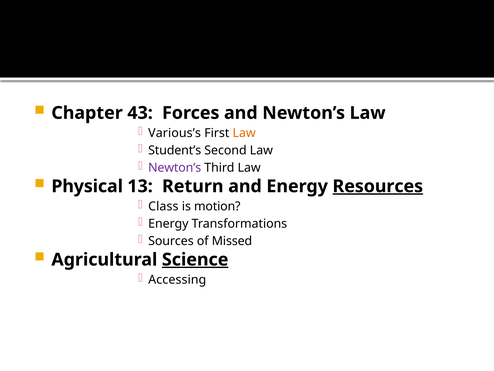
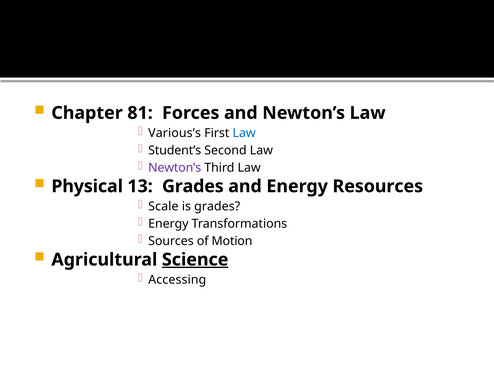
43: 43 -> 81 (140, 113)
Law colour: orange -> blue (244, 133)
13 Return: Return -> Grades (193, 186)
Resources underline: present -> none (378, 186)
Class: Class -> Scale (163, 206)
is motion: motion -> grades (217, 206)
Missed: Missed -> Motion (232, 241)
